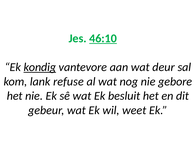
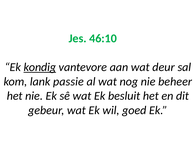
46:10 underline: present -> none (103, 38)
refuse: refuse -> passie (68, 82)
gebore: gebore -> beheer (175, 82)
weet: weet -> goed (134, 110)
